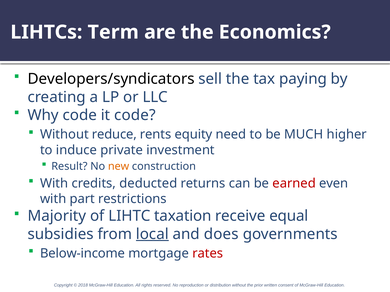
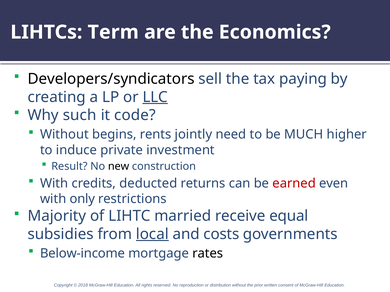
LLC underline: none -> present (155, 97)
Why code: code -> such (80, 115)
reduce: reduce -> begins (114, 135)
equity: equity -> jointly (193, 135)
new colour: orange -> black (119, 167)
part: part -> only (82, 199)
taxation: taxation -> married (183, 216)
does: does -> costs (221, 234)
rates colour: red -> black (208, 254)
